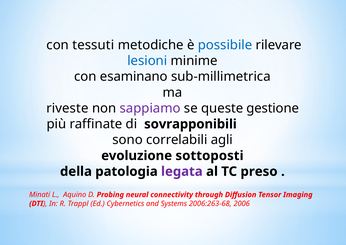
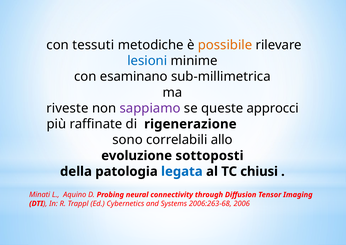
possibile colour: blue -> orange (225, 45)
gestione: gestione -> approcci (273, 108)
sovrapponibili: sovrapponibili -> rigenerazione (190, 124)
agli: agli -> allo (222, 140)
legata colour: purple -> blue (182, 171)
preso: preso -> chiusi (259, 171)
